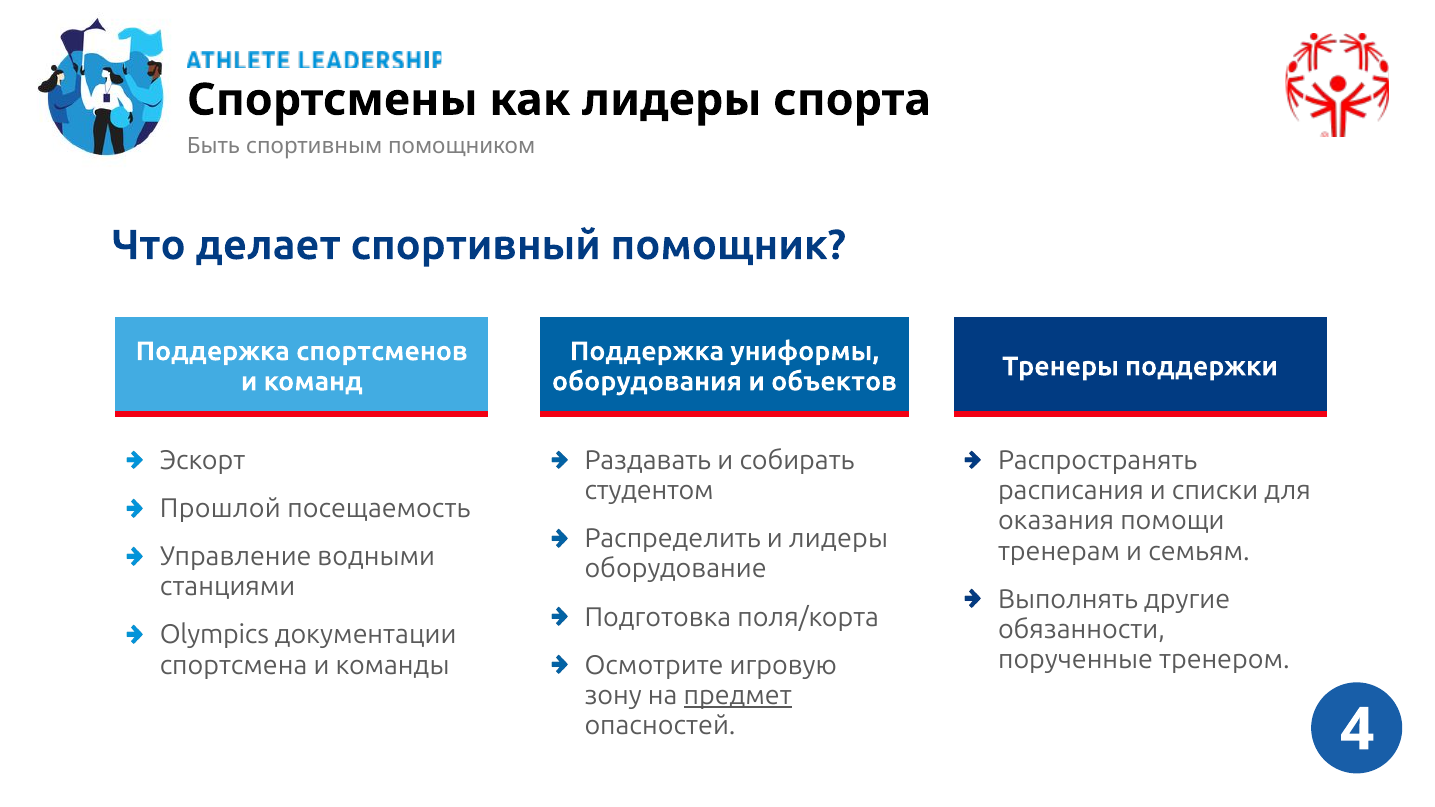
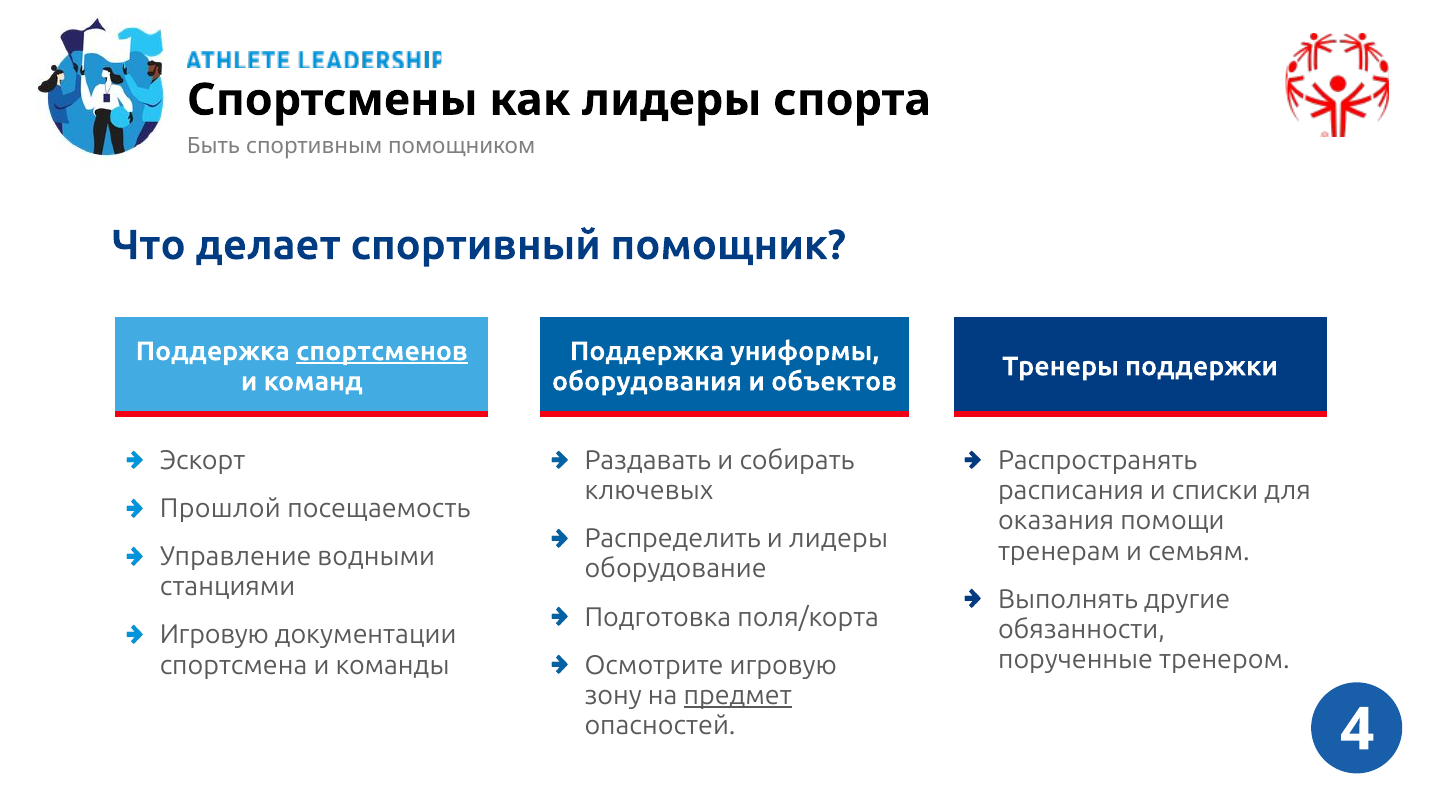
спортсменов underline: none -> present (382, 351)
студентом: студентом -> ключевых (649, 491)
Olympics: Olympics -> Игровую (214, 635)
